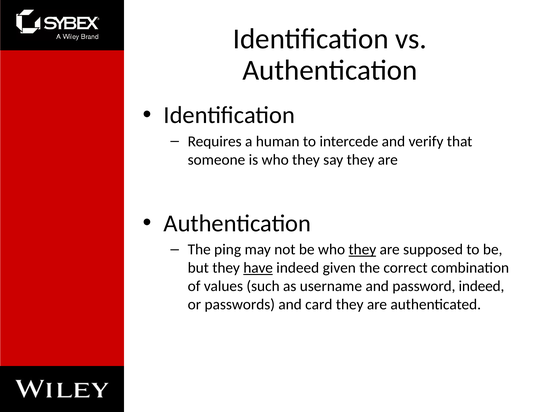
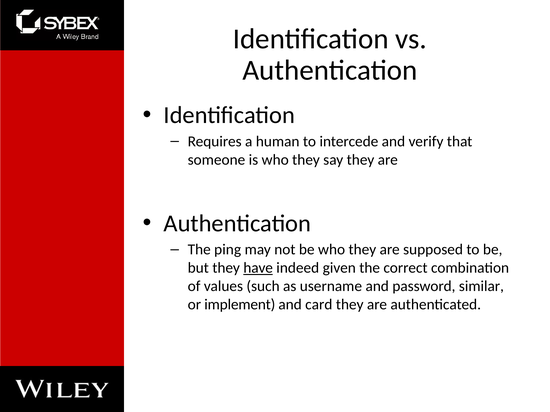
they underline: present -> none (362, 250)
password indeed: indeed -> similar (481, 287)
passwords: passwords -> implement (240, 305)
